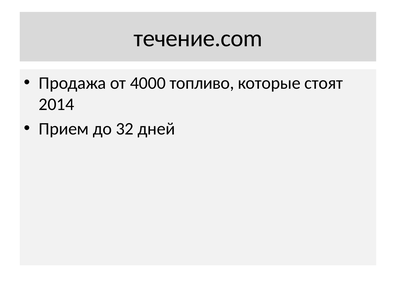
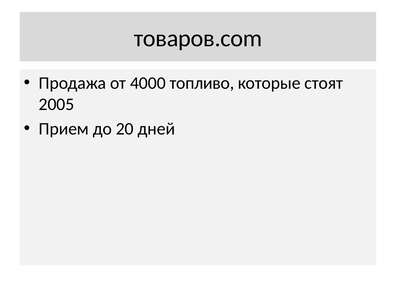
течение.com: течение.com -> товаров.com (198, 38)
2014: 2014 -> 2005 (56, 104)
32: 32 -> 20 (125, 129)
